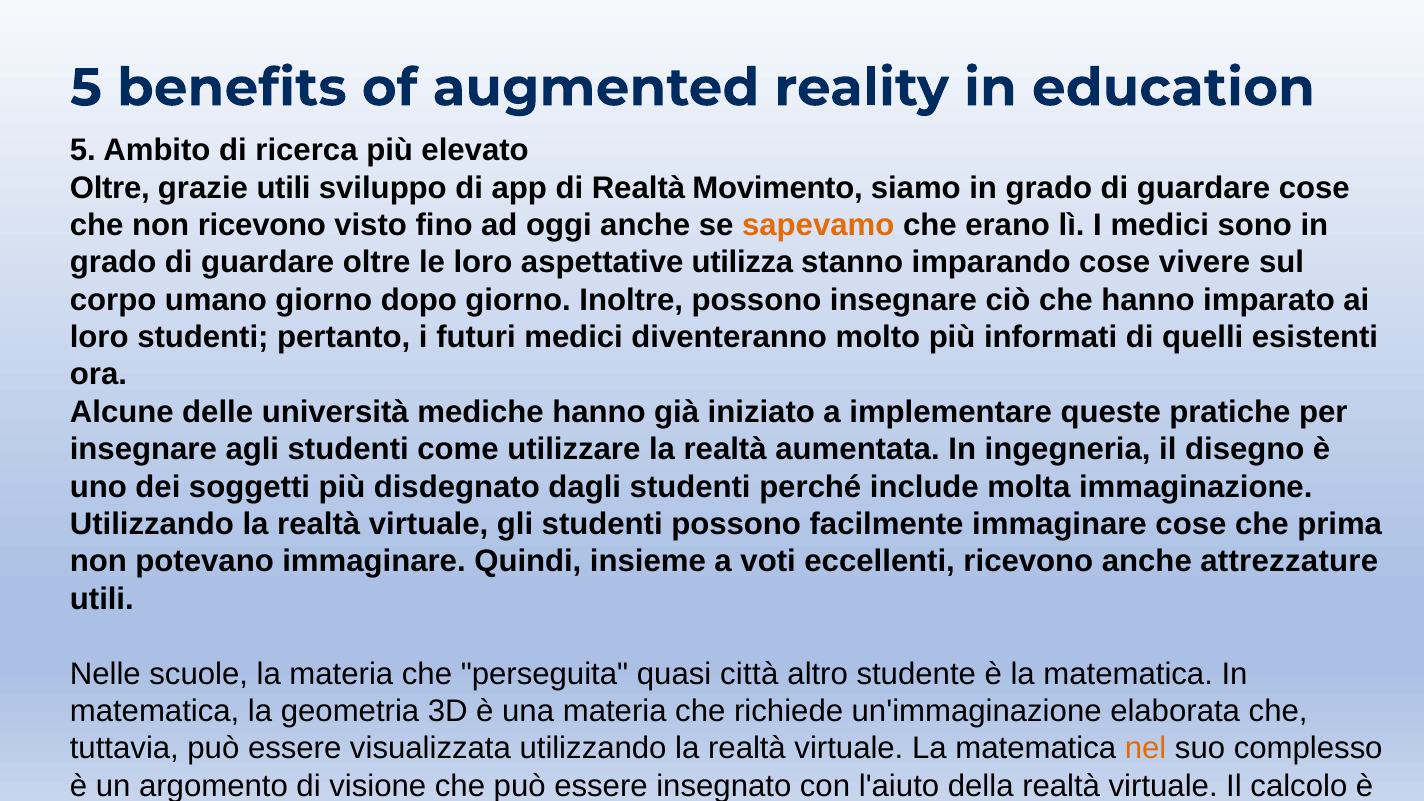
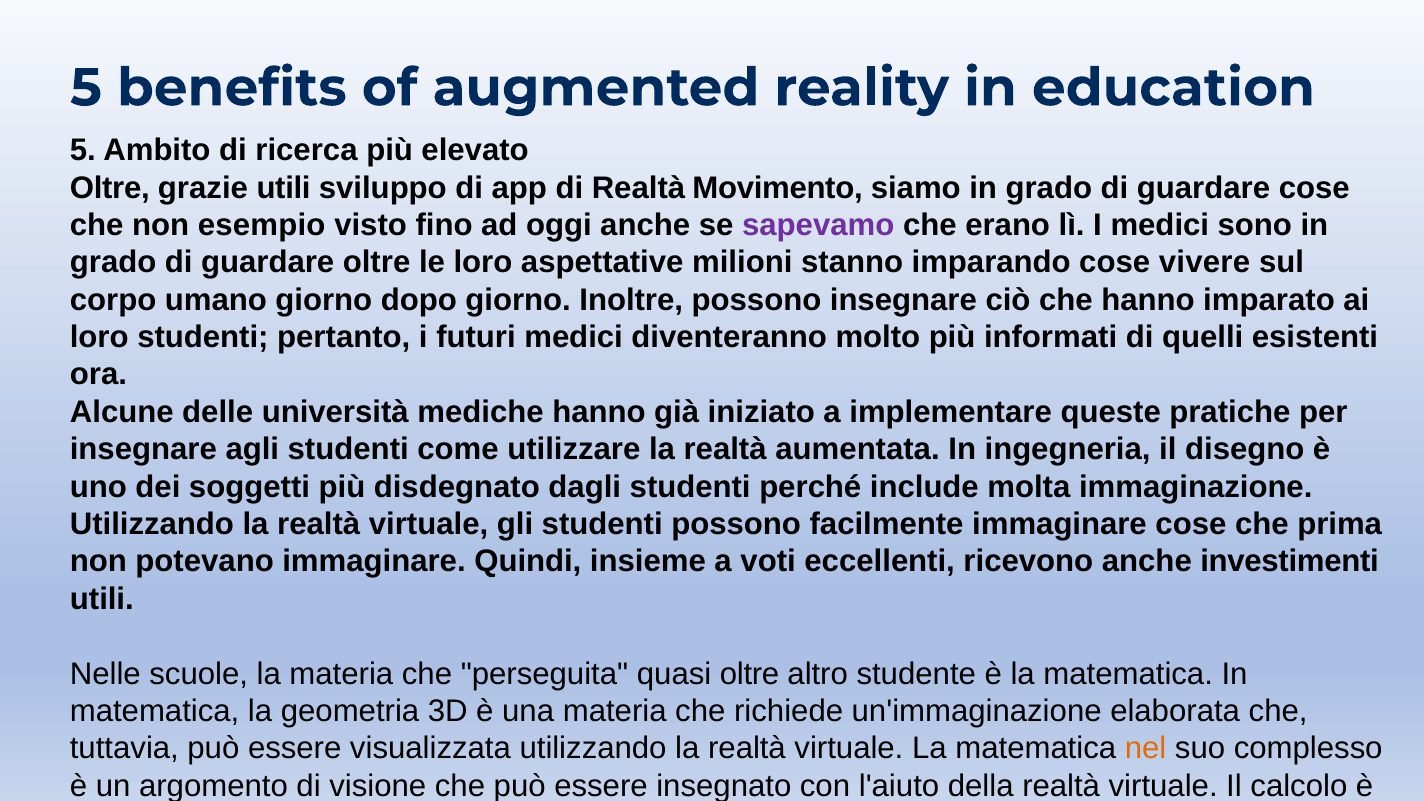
non ricevono: ricevono -> esempio (262, 225)
sapevamo colour: orange -> purple (818, 225)
utilizza: utilizza -> milioni (742, 263)
attrezzature: attrezzature -> investimenti (1290, 562)
quasi città: città -> oltre (750, 674)
